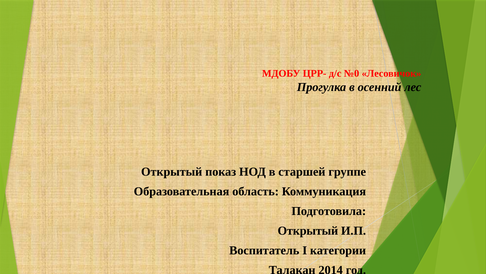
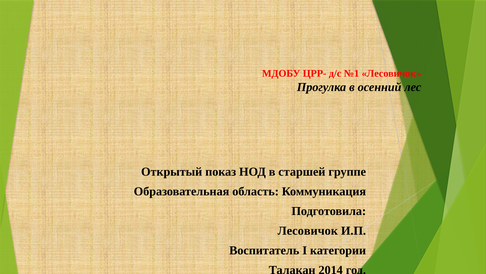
№0: №0 -> №1 (352, 73)
Открытый: Открытый -> Лесовичок (308, 230)
